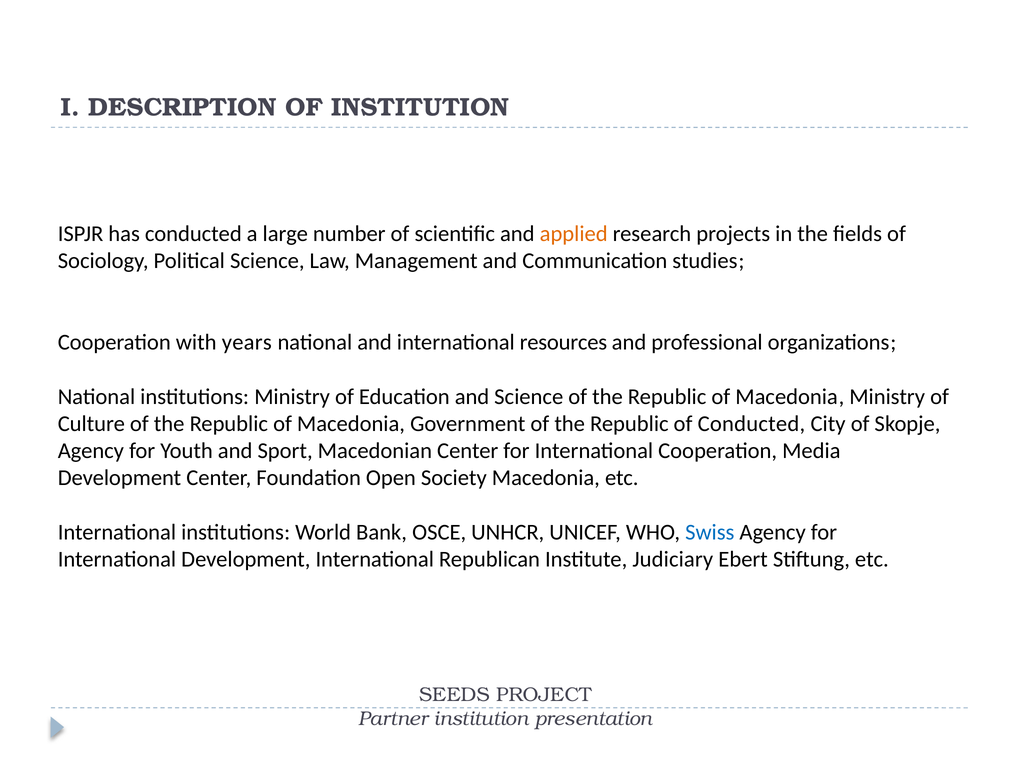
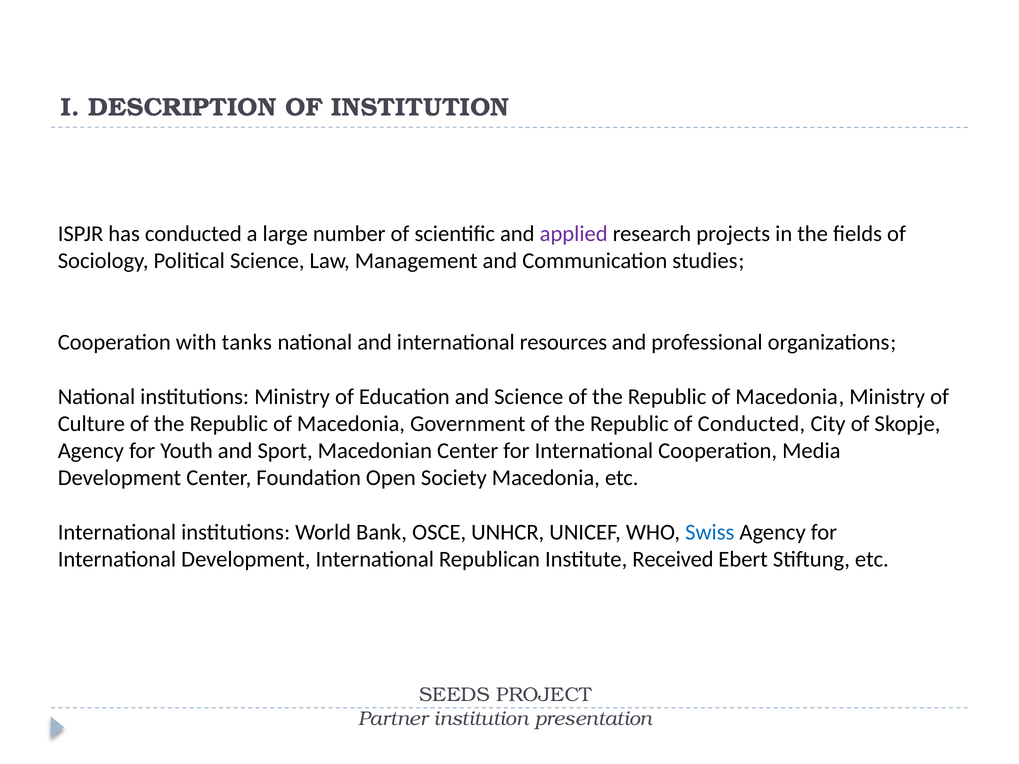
applied colour: orange -> purple (574, 234)
years: years -> tanks (247, 342)
Judiciary: Judiciary -> Received (673, 560)
